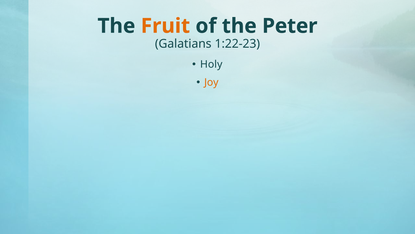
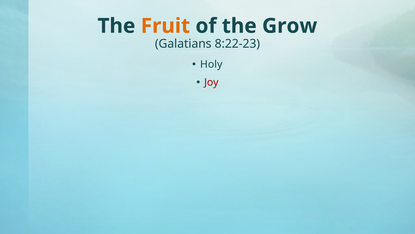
Peter: Peter -> Grow (290, 26)
1:22-23: 1:22-23 -> 8:22-23 (237, 44)
Joy colour: orange -> red (211, 82)
